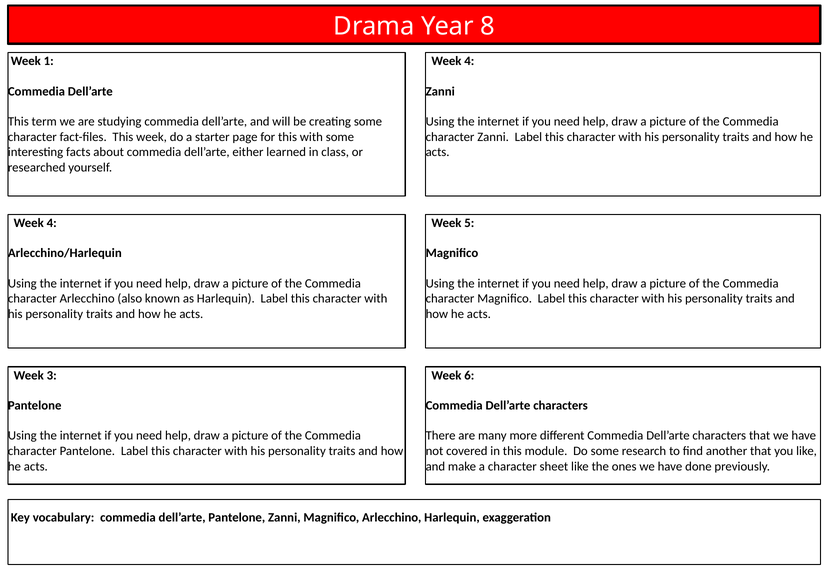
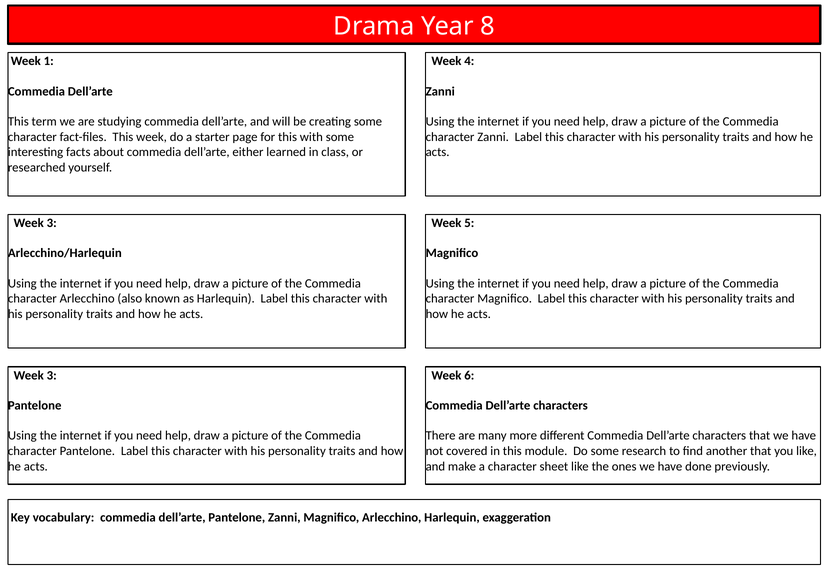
4: 4 -> 3 (52, 223)
